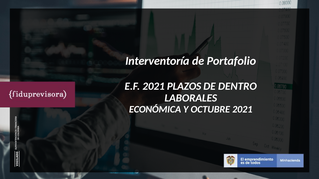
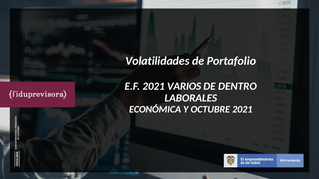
Interventoría: Interventoría -> Volatilidades (157, 61)
PLAZOS: PLAZOS -> VARIOS (184, 86)
